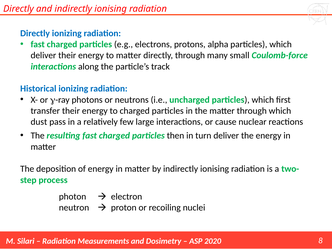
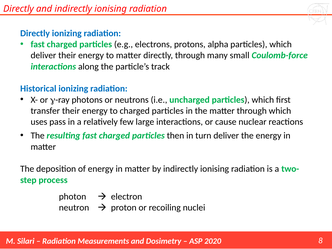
dust: dust -> uses (39, 122)
